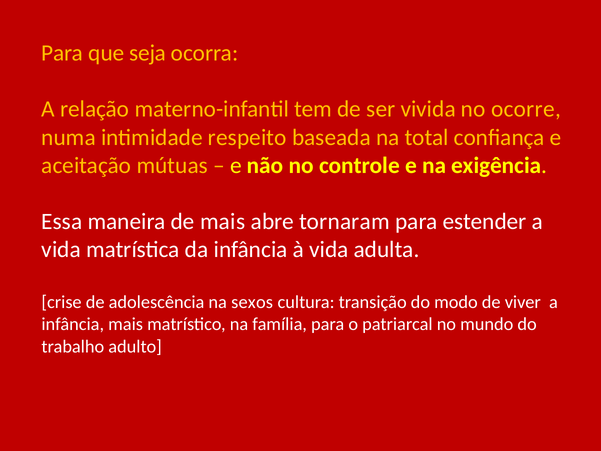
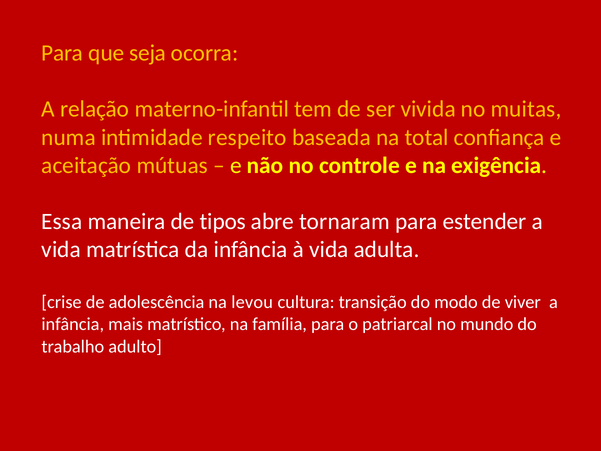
ocorre: ocorre -> muitas (526, 109)
de mais: mais -> tipos (223, 221)
sexos: sexos -> levou (252, 302)
